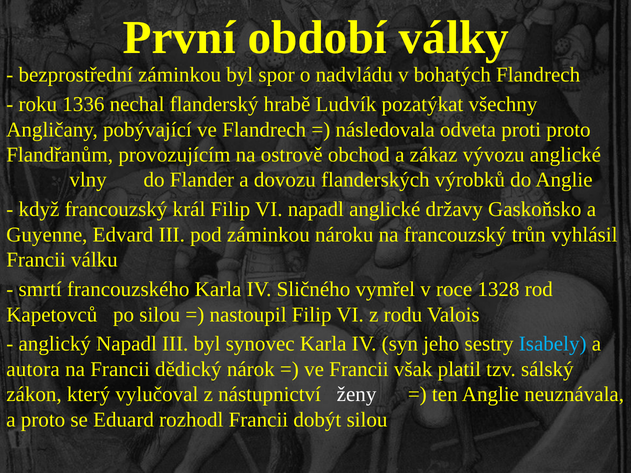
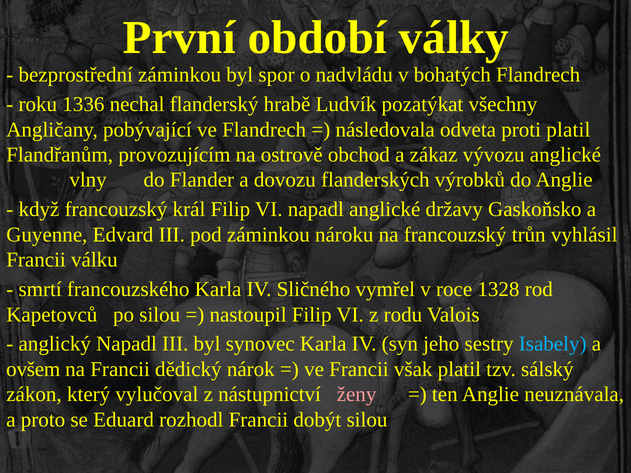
proti proto: proto -> platil (568, 130)
autora: autora -> ovšem (33, 369)
ženy colour: white -> pink (357, 395)
